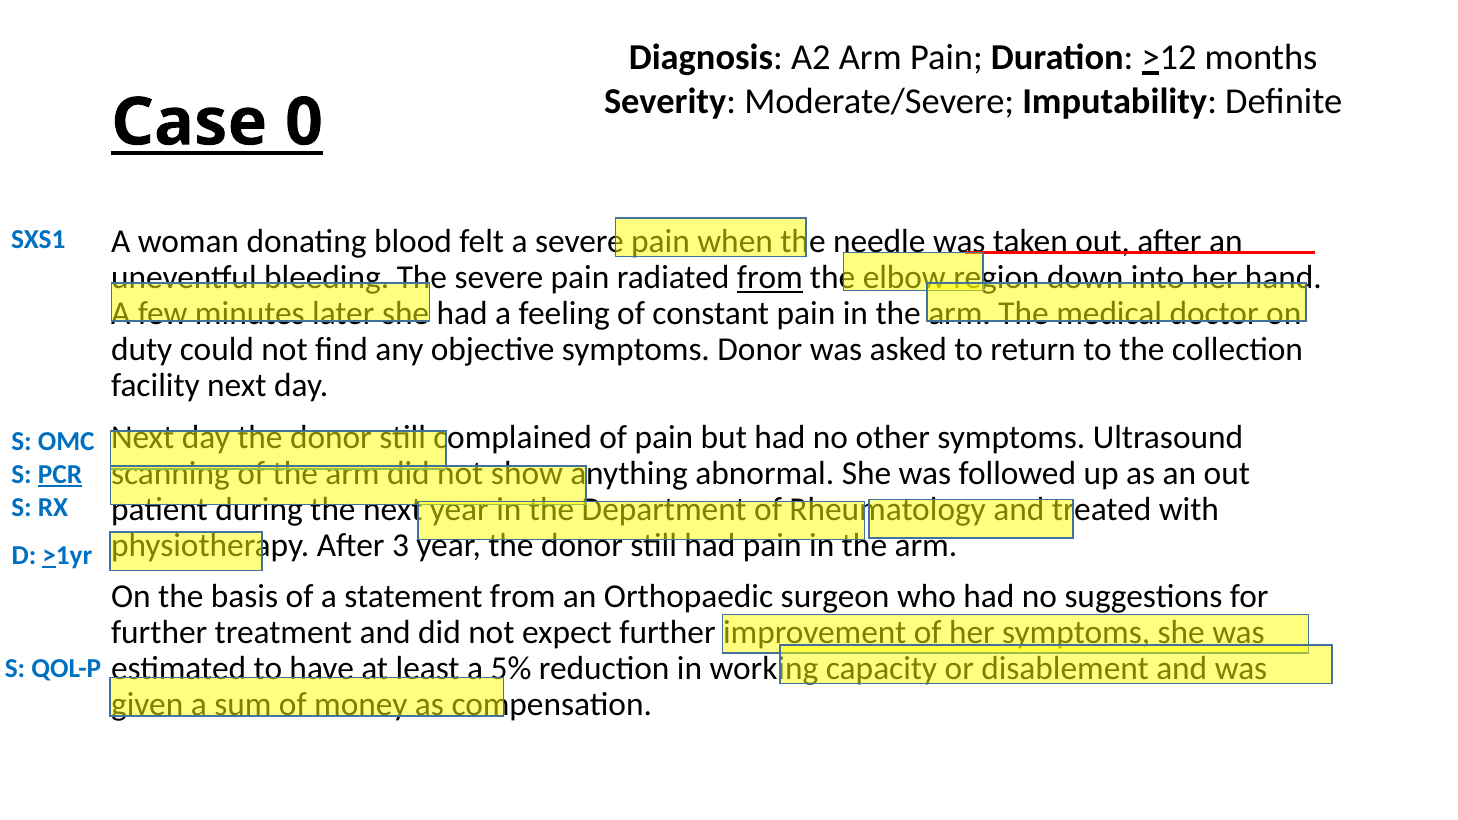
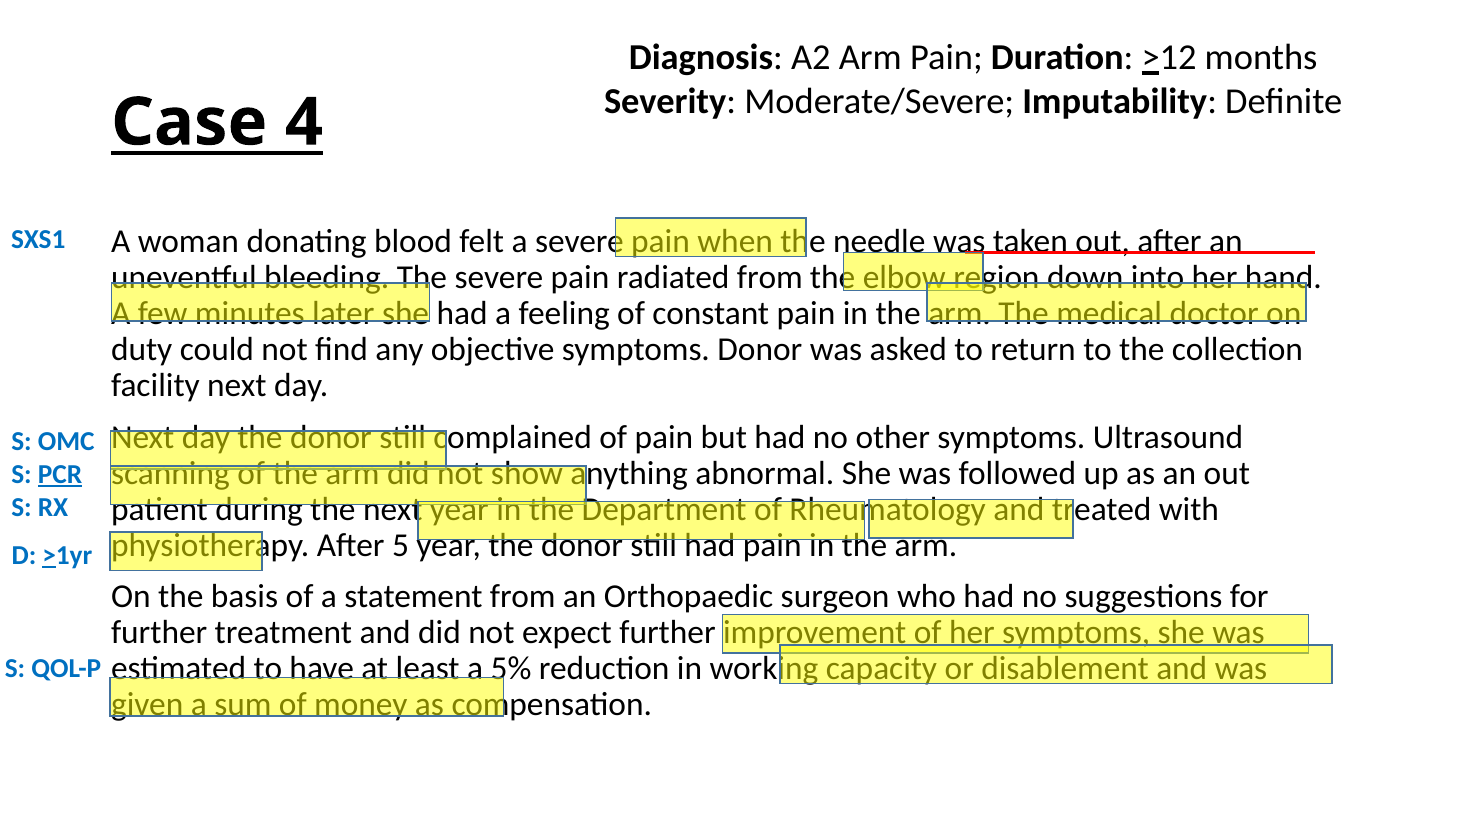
0: 0 -> 4 (304, 122)
from underline: present -> none (770, 278)
3: 3 -> 5 (401, 545)
